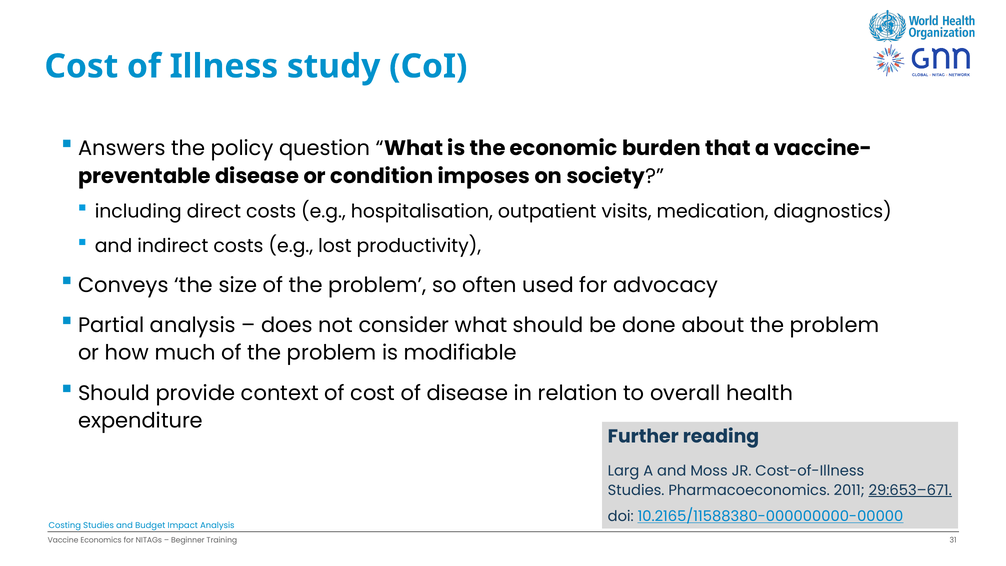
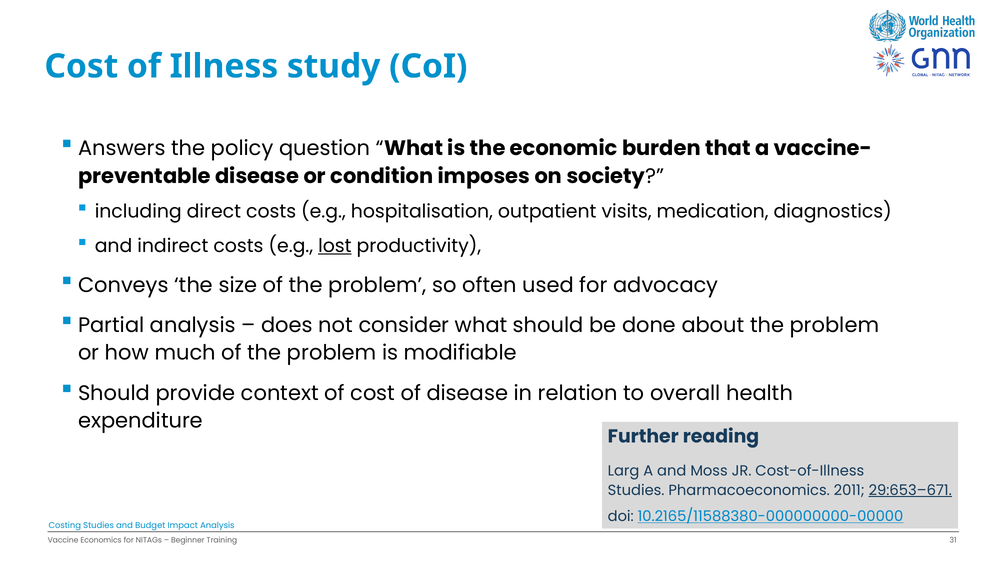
lost underline: none -> present (335, 246)
